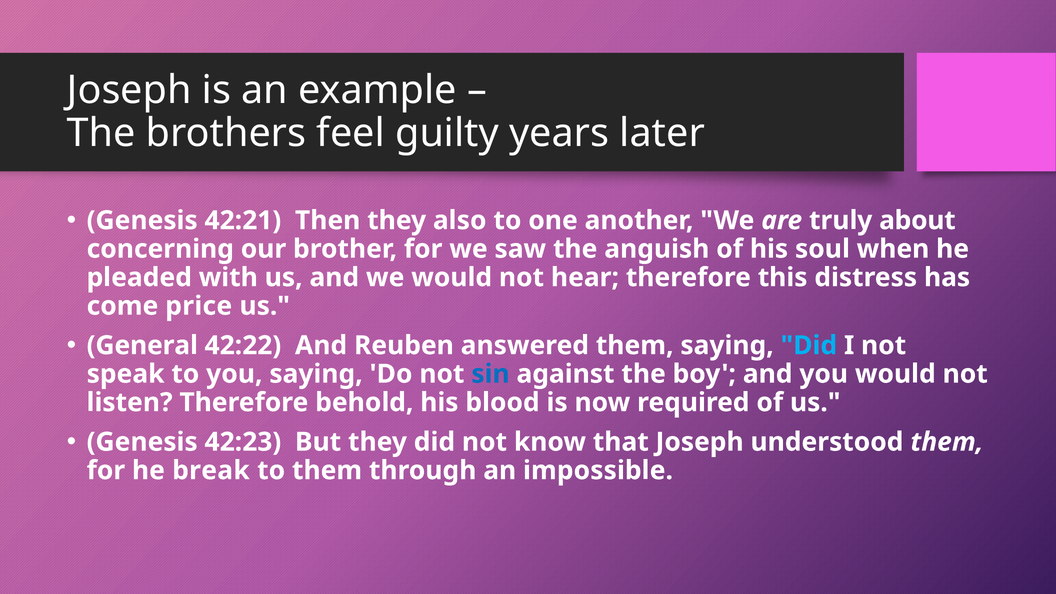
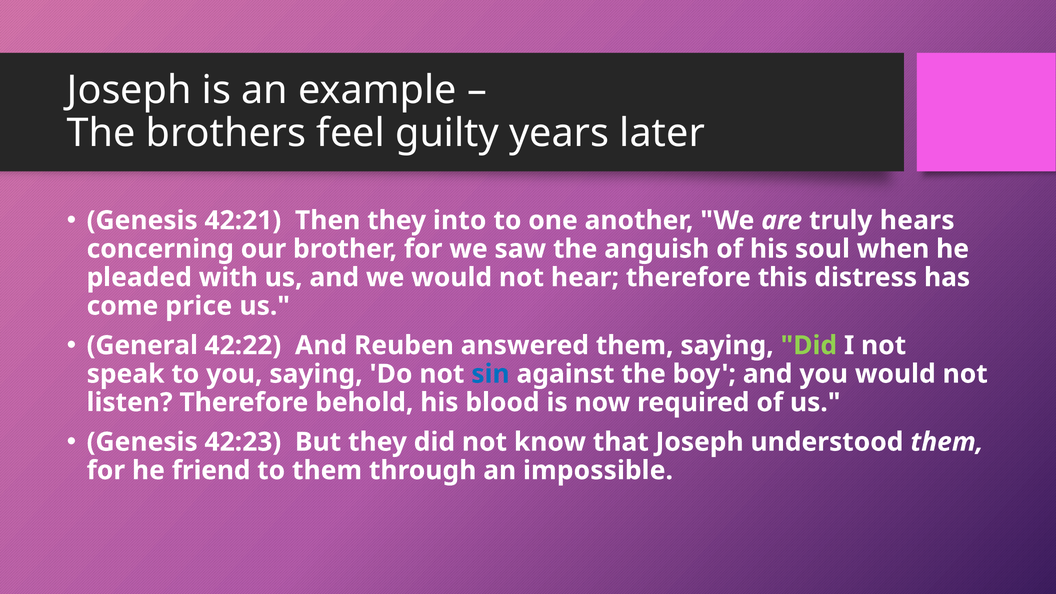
also: also -> into (460, 220)
about: about -> hears (917, 220)
Did colour: light blue -> light green (809, 345)
break: break -> friend (211, 470)
